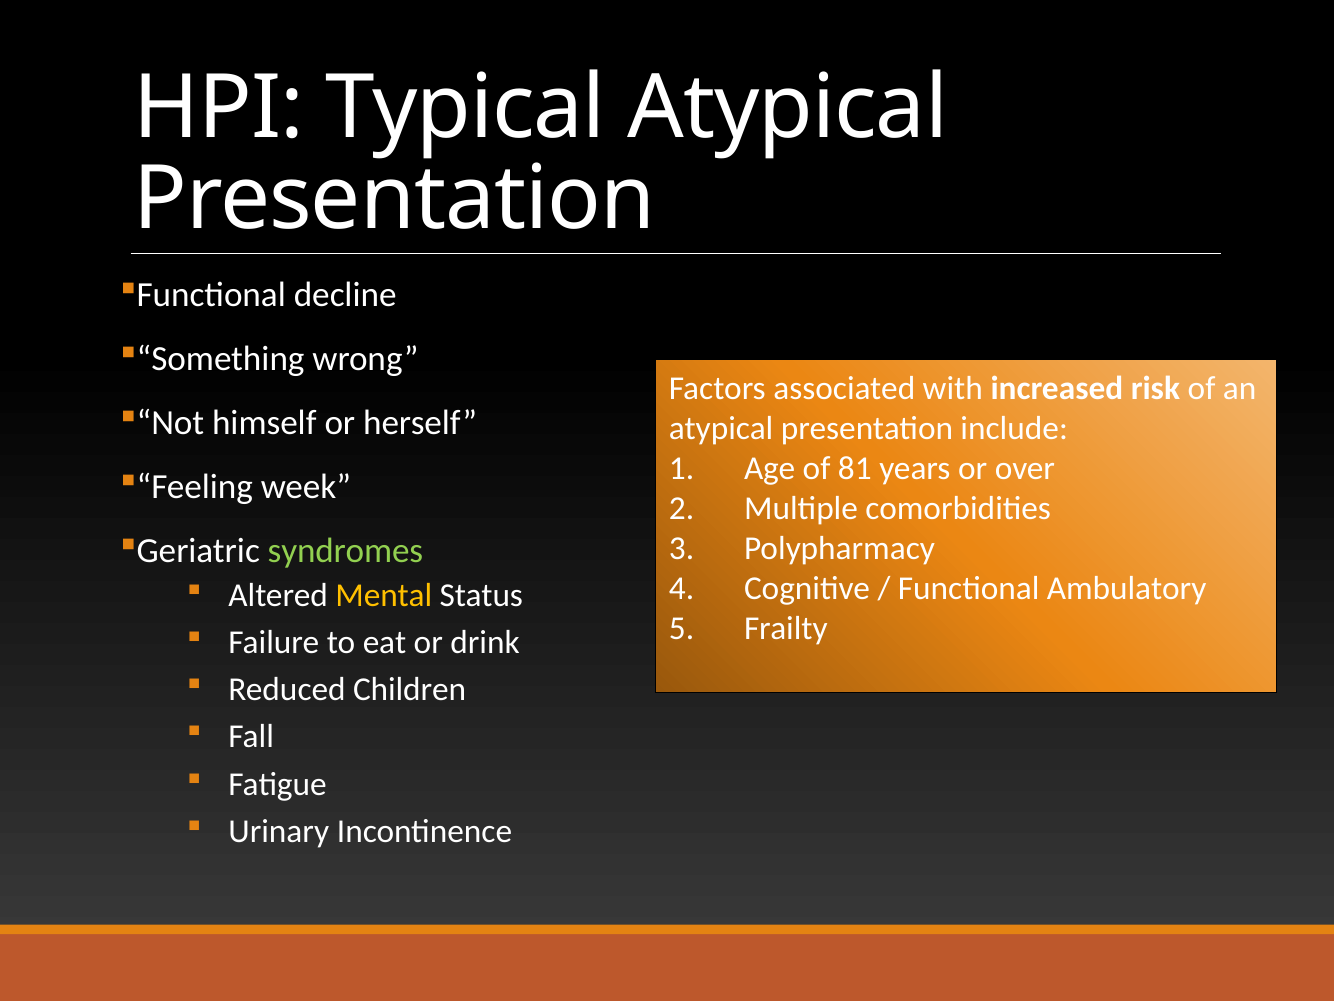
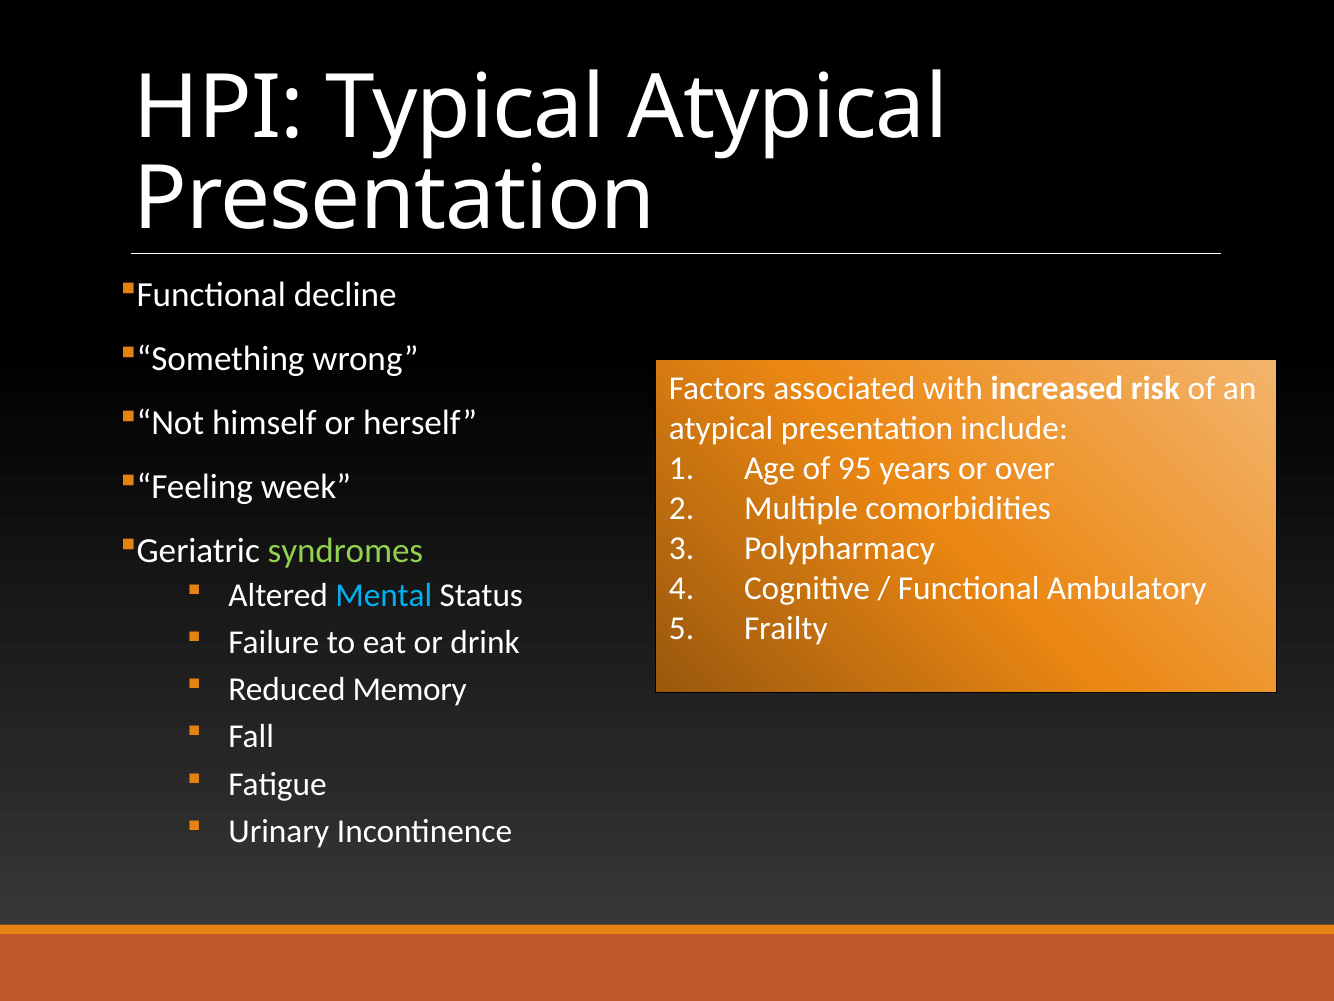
81: 81 -> 95 (855, 468)
Mental colour: yellow -> light blue (384, 595)
Children: Children -> Memory (410, 689)
